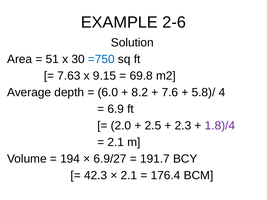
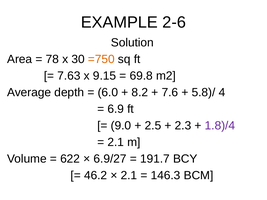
51: 51 -> 78 (52, 59)
=750 colour: blue -> orange (101, 59)
2.0: 2.0 -> 9.0 (121, 126)
194: 194 -> 622 (70, 159)
42.3: 42.3 -> 46.2 (96, 176)
176.4: 176.4 -> 146.3 (166, 176)
